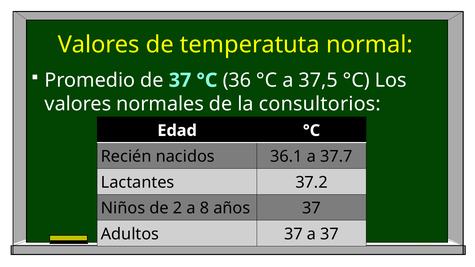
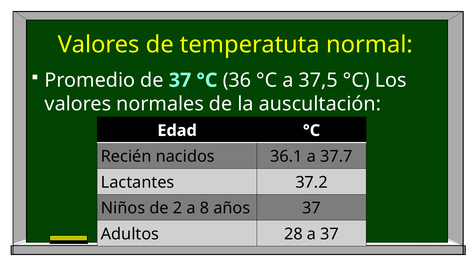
consultorios: consultorios -> auscultación (320, 104)
Adultos 37: 37 -> 28 (293, 234)
